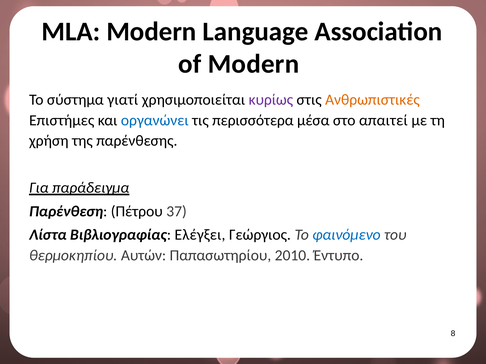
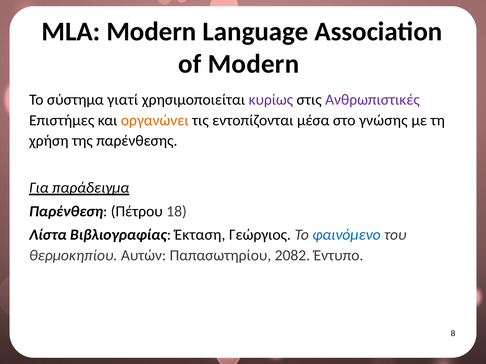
Ανθρωπιστικές colour: orange -> purple (372, 100)
οργανώνει colour: blue -> orange (155, 120)
περισσότερα: περισσότερα -> εντοπίζονται (253, 120)
απαιτεί: απαιτεί -> γνώσης (383, 120)
37: 37 -> 18 (177, 212)
Ελέγξει: Ελέγξει -> Έκταση (200, 235)
2010: 2010 -> 2082 (292, 256)
